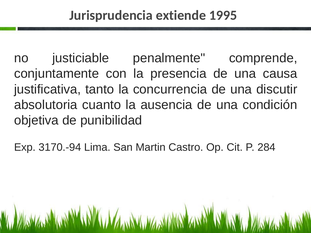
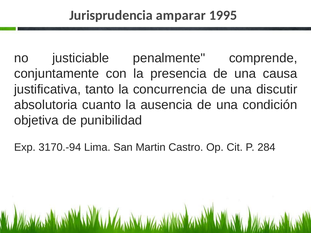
extiende: extiende -> amparar (181, 15)
